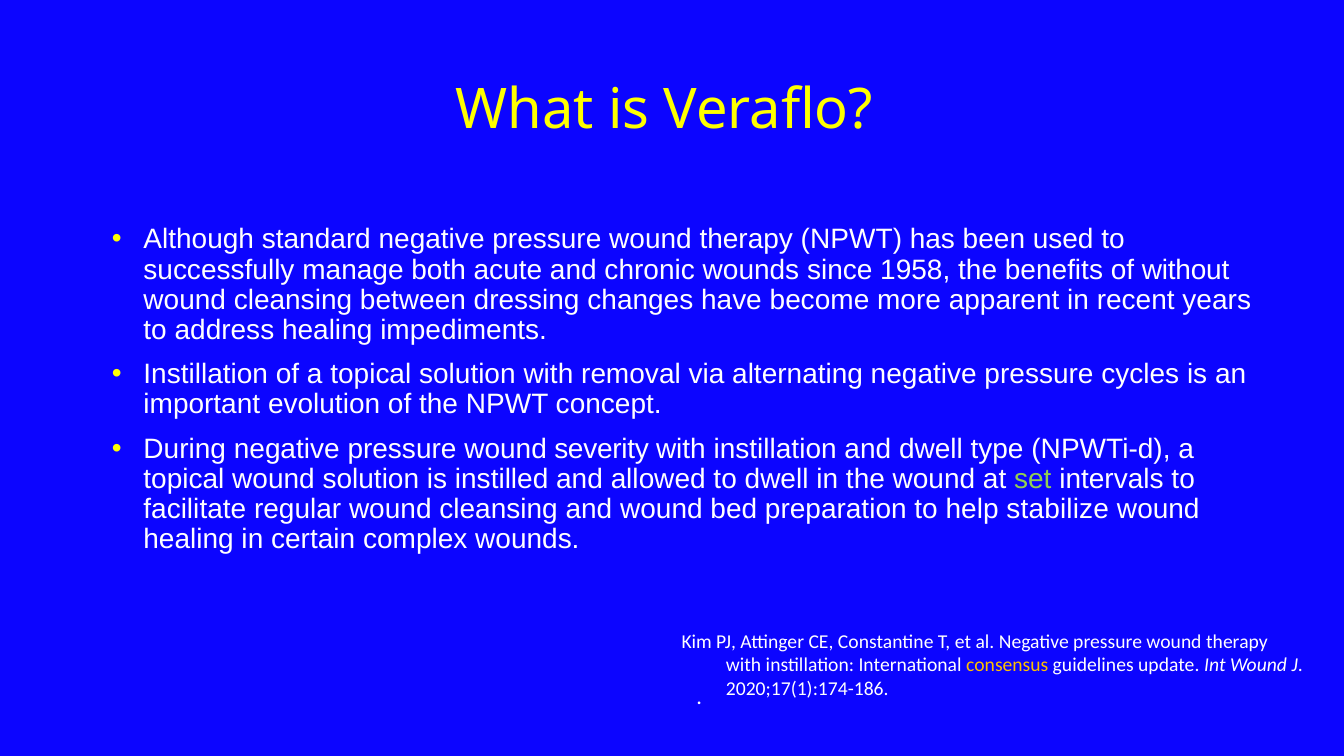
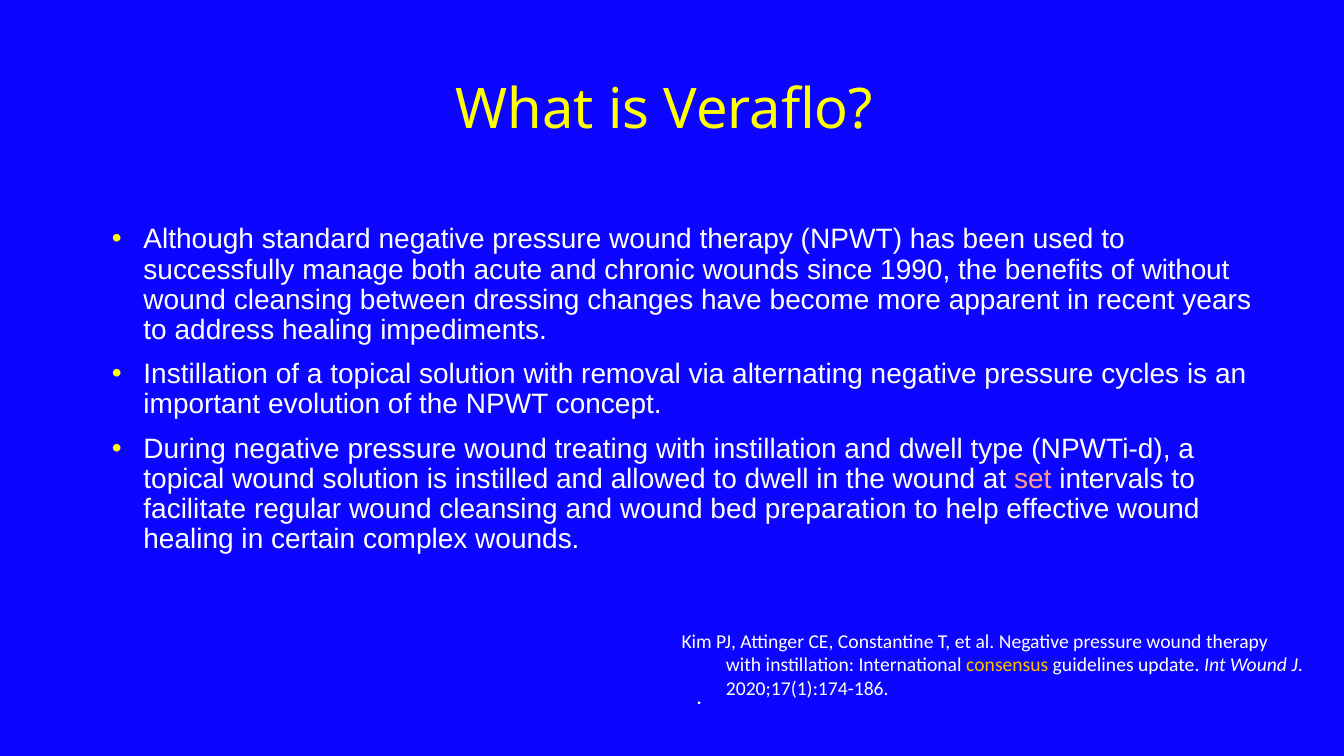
1958: 1958 -> 1990 (915, 270)
severity: severity -> treating (601, 449)
set colour: light green -> pink (1033, 479)
stabilize: stabilize -> effective (1058, 509)
